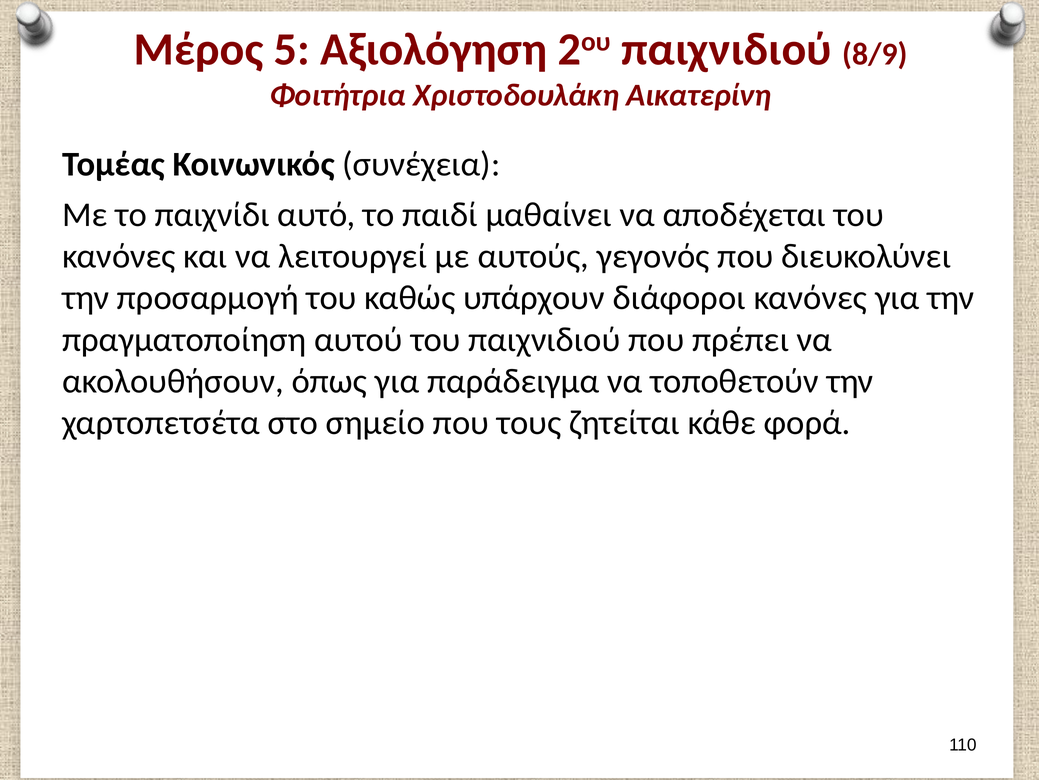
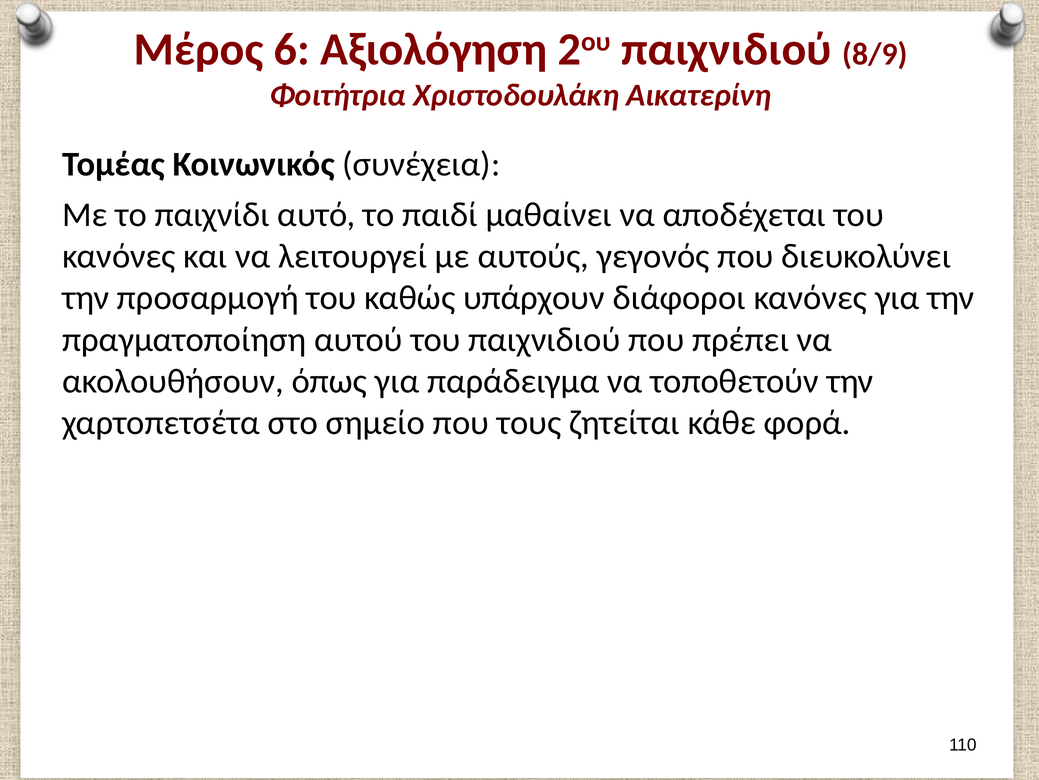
5: 5 -> 6 (292, 49)
